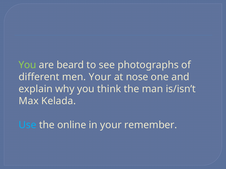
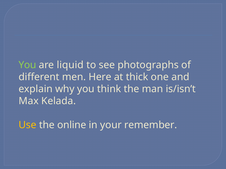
beard: beard -> liquid (70, 65)
men Your: Your -> Here (100, 77)
nose: nose -> thick (137, 77)
Use colour: light blue -> yellow (28, 125)
